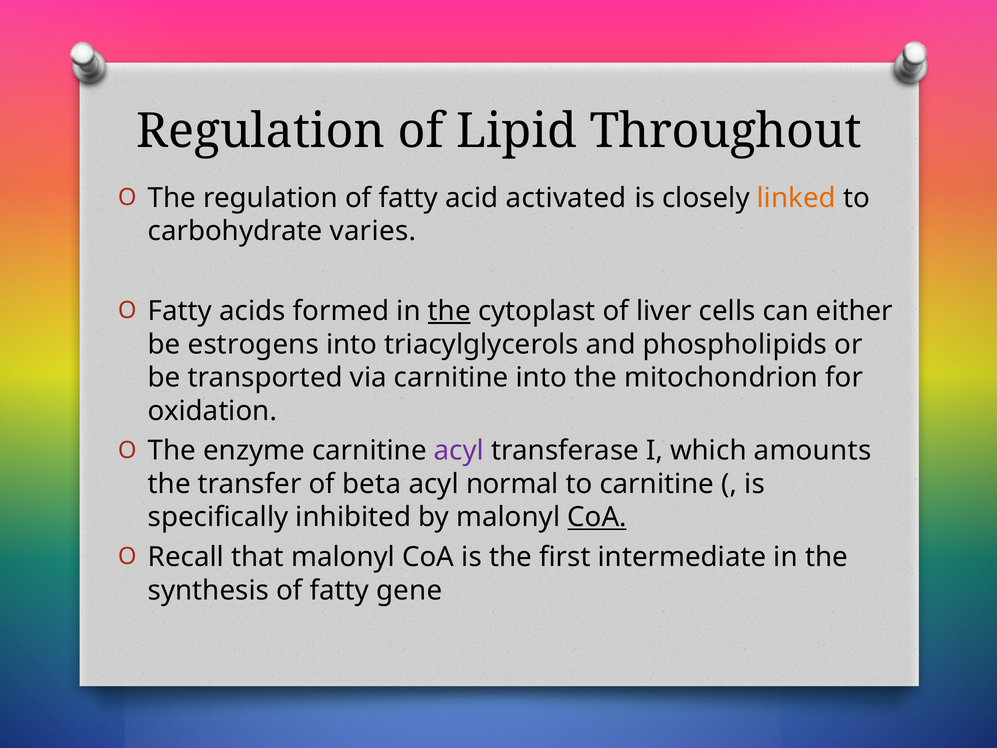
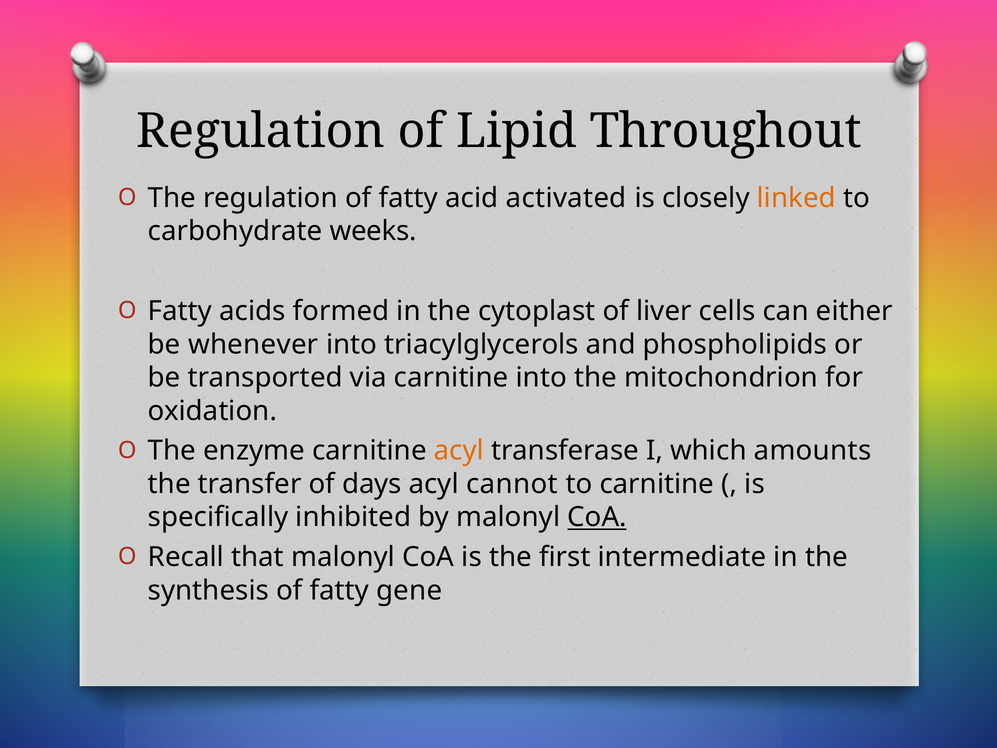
varies: varies -> weeks (373, 231)
the underline: present -> none (449, 311)
estrogens: estrogens -> whenever (253, 344)
acyl colour: purple -> orange (459, 451)
beta: beta -> days (372, 484)
normal: normal -> cannot (512, 484)
